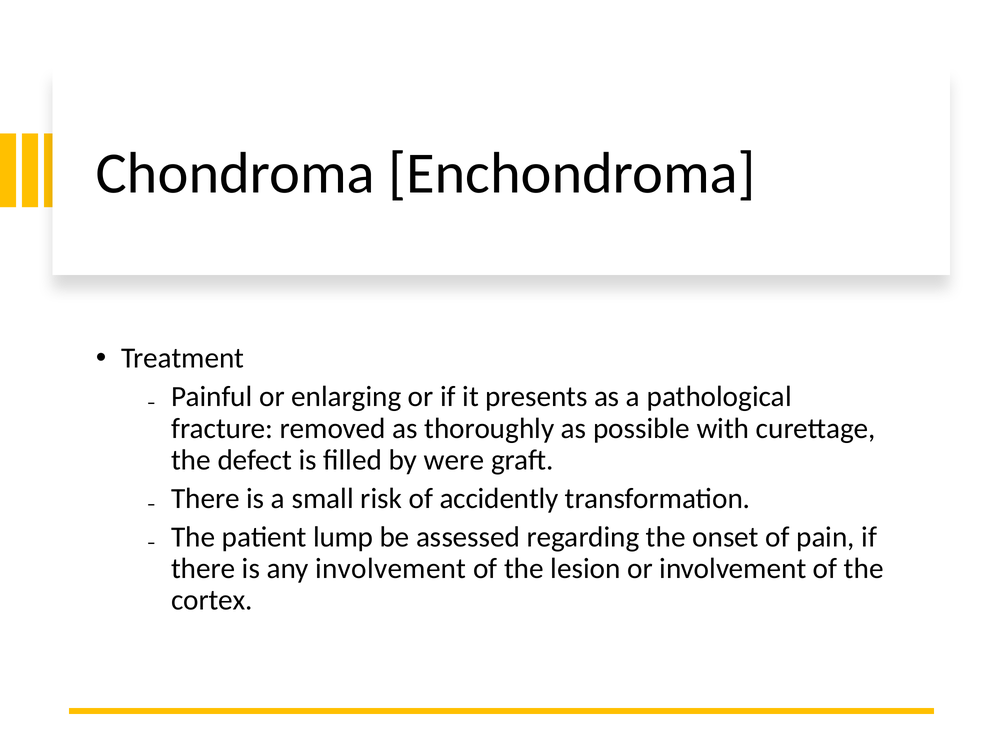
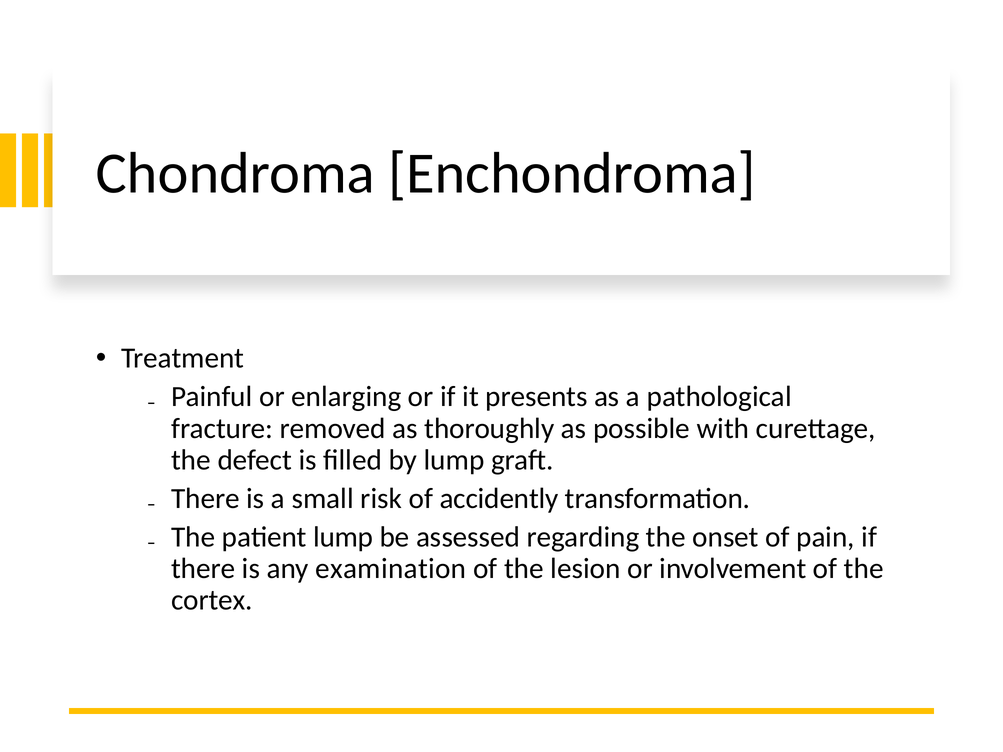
by were: were -> lump (454, 460)
any involvement: involvement -> examination (391, 569)
